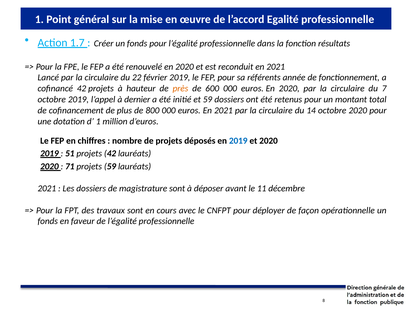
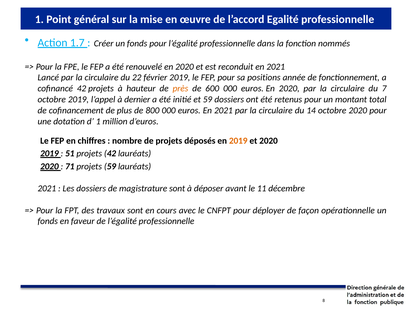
résultats: résultats -> nommés (334, 43)
référents: référents -> positions (264, 78)
2019 colour: blue -> orange (238, 141)
